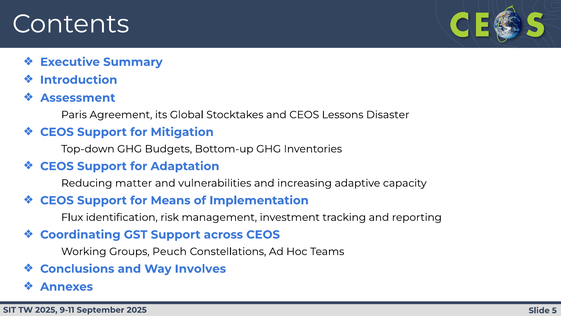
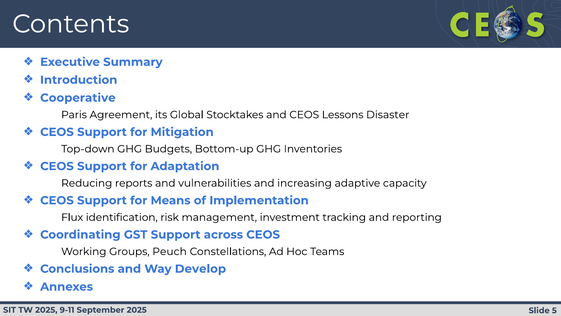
Assessment: Assessment -> Cooperative (78, 98)
matter: matter -> reports (134, 183)
Involves: Involves -> Develop (200, 268)
